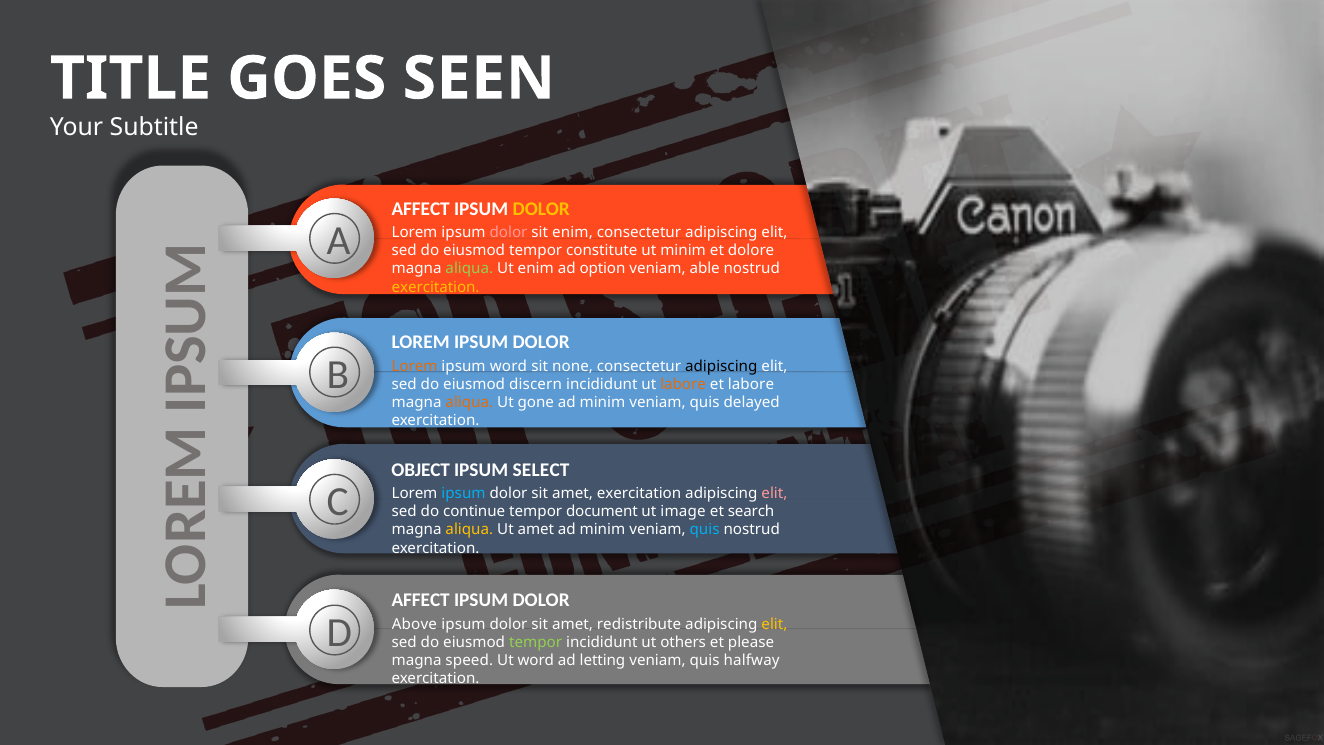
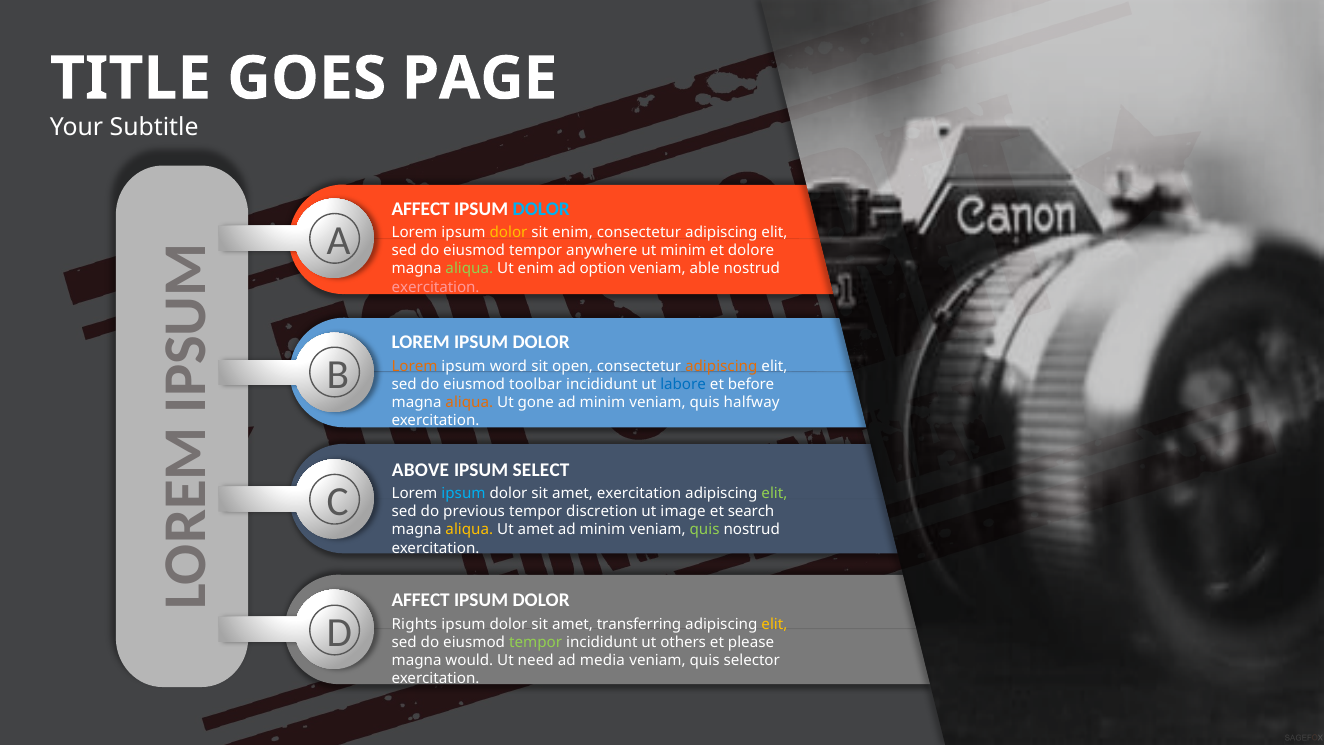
SEEN: SEEN -> PAGE (480, 79)
DOLOR colour: yellow -> light blue (541, 209)
dolor colour: pink -> yellow (509, 232)
constitute: constitute -> anywhere (602, 251)
exercitation colour: yellow -> pink (436, 287)
none: none -> open (573, 366)
adipiscing colour: black -> orange (721, 366)
discern: discern -> toolbar (536, 384)
labore colour: orange -> blue (683, 384)
et labore: labore -> before (751, 384)
delayed: delayed -> halfway (752, 402)
OBJECT: OBJECT -> ABOVE (421, 469)
elit colour: pink -> light green (774, 493)
continue: continue -> previous (474, 511)
document: document -> discretion (602, 511)
quis colour: light blue -> light green (705, 530)
Above: Above -> Rights (414, 624)
redistribute: redistribute -> transferring (639, 624)
speed: speed -> would (469, 660)
Ut word: word -> need (536, 660)
letting: letting -> media (602, 660)
halfway: halfway -> selector (752, 660)
